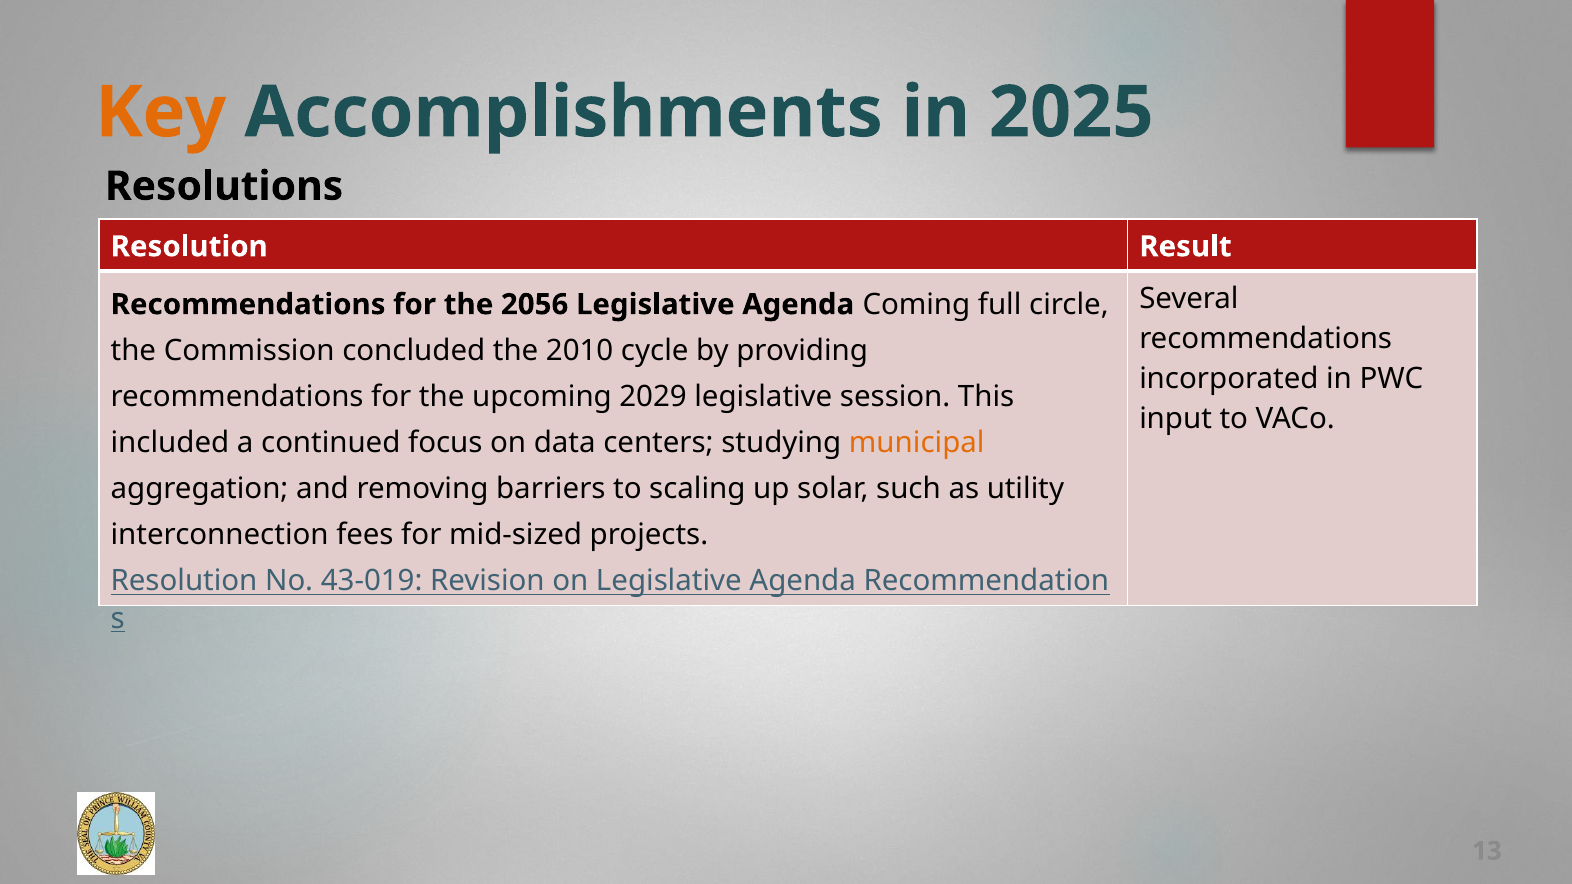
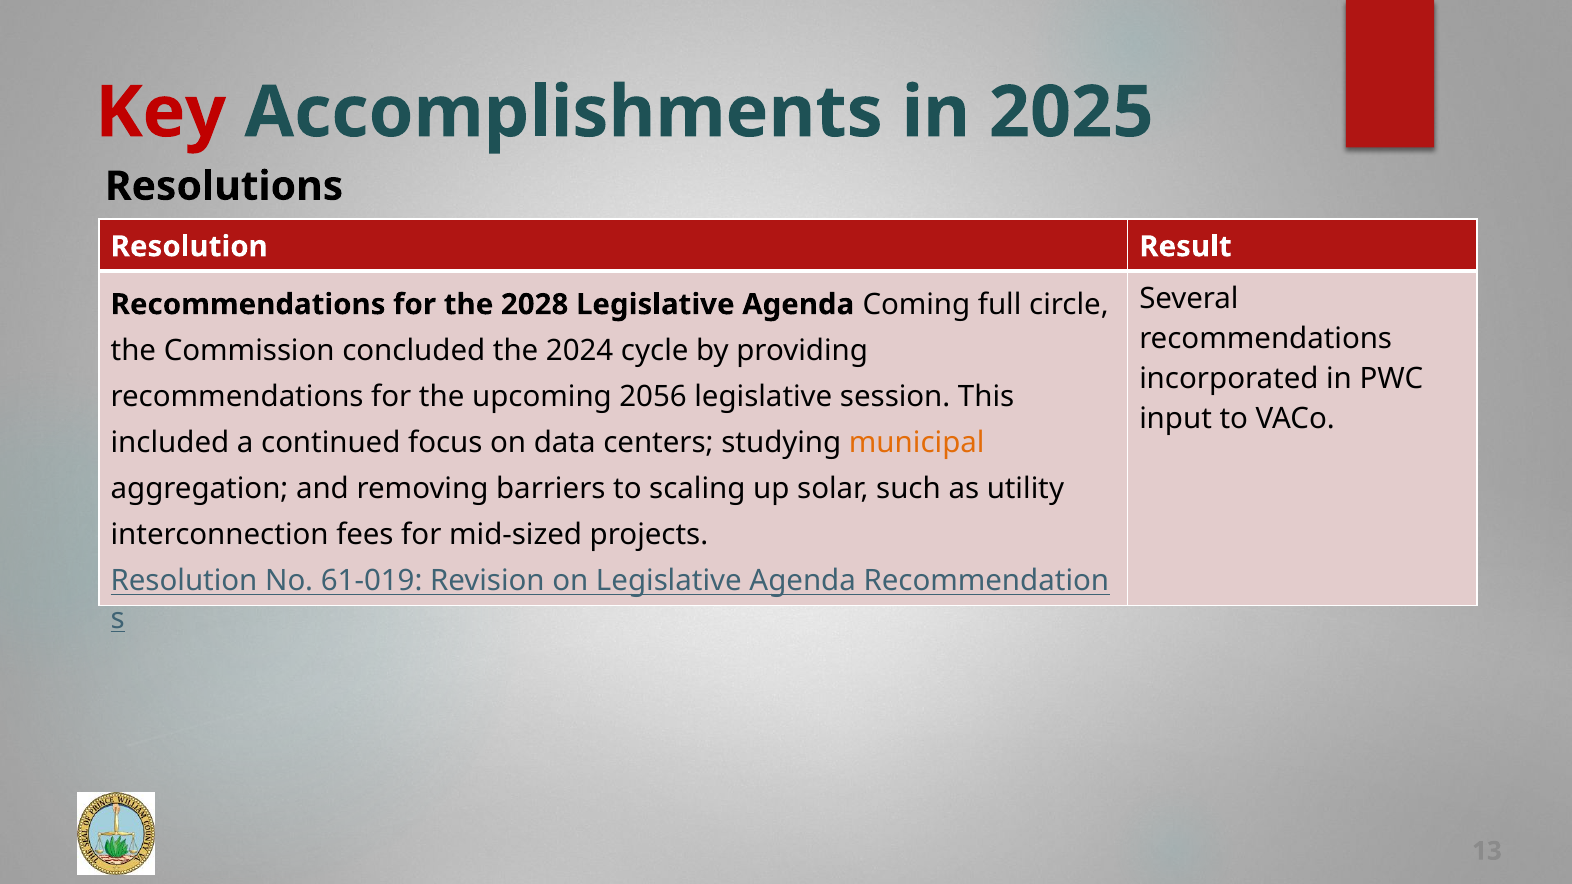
Key colour: orange -> red (161, 113)
2056: 2056 -> 2028 (535, 305)
2010: 2010 -> 2024 (580, 351)
2029: 2029 -> 2056 (653, 397)
43-019: 43-019 -> 61-019 (372, 581)
